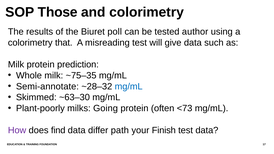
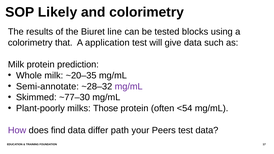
Those: Those -> Likely (58, 12)
poll: poll -> line (115, 32)
author: author -> blocks (195, 32)
misreading: misreading -> application (107, 43)
~75–35: ~75–35 -> ~20–35 (81, 76)
mg/mL colour: blue -> purple (129, 86)
~63–30: ~63–30 -> ~77–30 (74, 97)
Going: Going -> Those (106, 108)
<73: <73 -> <54 (185, 108)
Finish: Finish -> Peers (164, 130)
